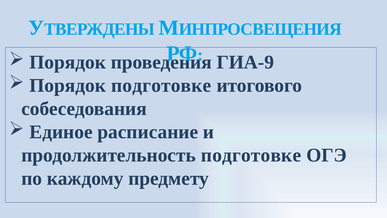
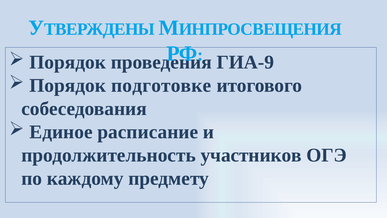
продолжительность подготовке: подготовке -> участников (251, 155)
